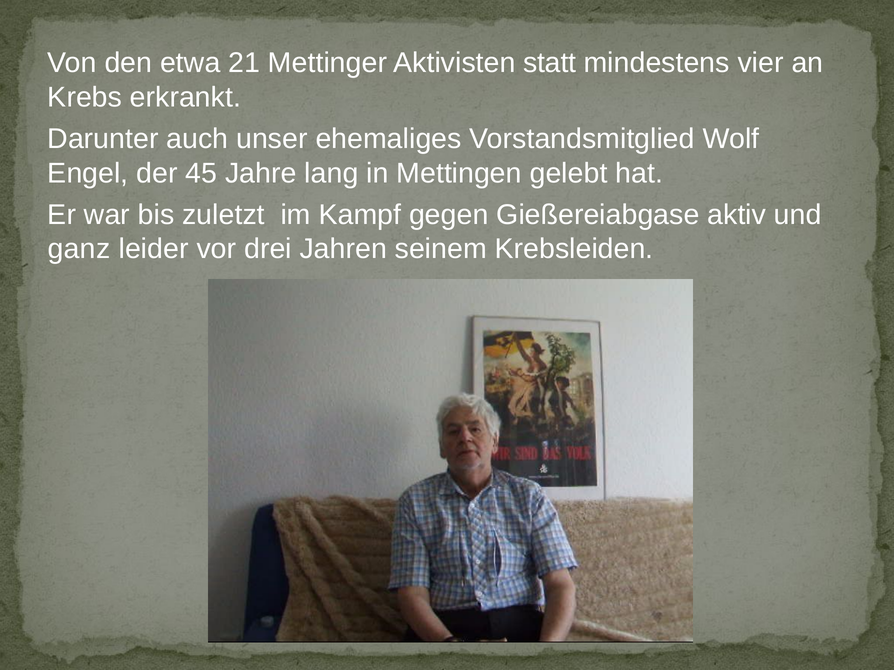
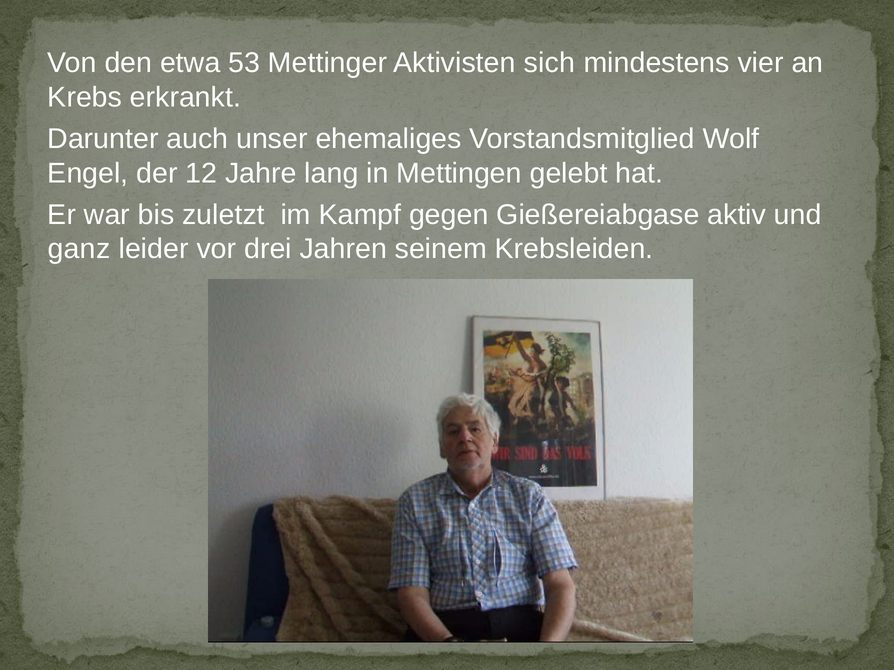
21: 21 -> 53 (244, 63)
statt: statt -> sich (549, 63)
45: 45 -> 12 (201, 173)
